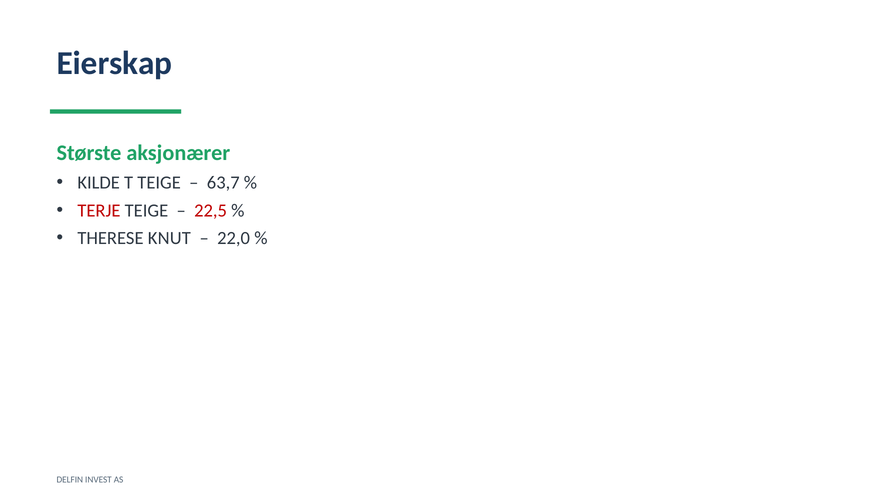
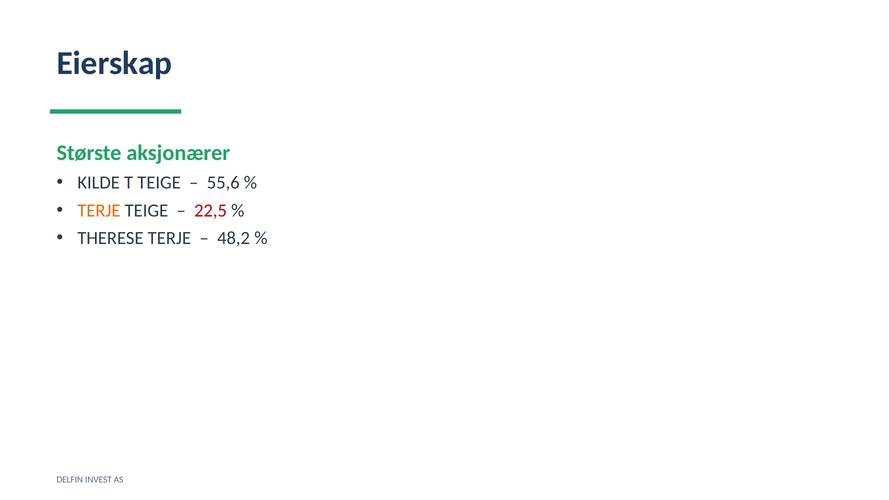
63,7: 63,7 -> 55,6 (223, 183)
TERJE colour: red -> orange (99, 211)
THERESE KNUT: KNUT -> TERJE (169, 238)
22,0: 22,0 -> 48,2 (234, 238)
